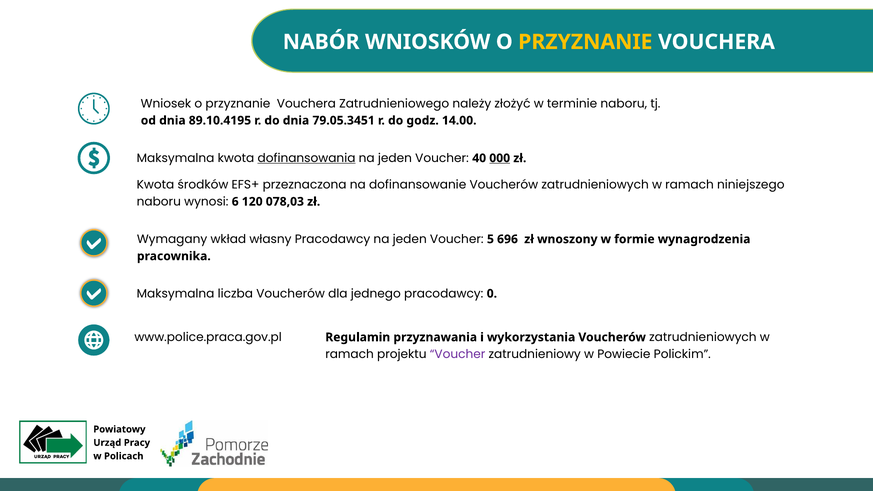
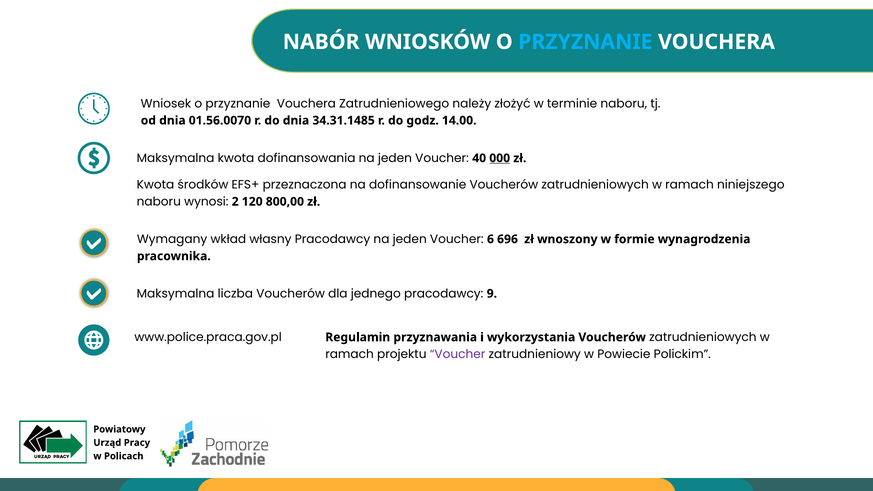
PRZYZNANIE colour: yellow -> light blue (585, 42)
89.10.4195: 89.10.4195 -> 01.56.0070 (220, 121)
79.05.3451: 79.05.3451 -> 34.31.1485 (344, 121)
dofinansowania underline: present -> none (307, 158)
6: 6 -> 2 (235, 202)
078,03: 078,03 -> 800,00 (285, 202)
5: 5 -> 6 (490, 239)
0: 0 -> 9 (492, 294)
